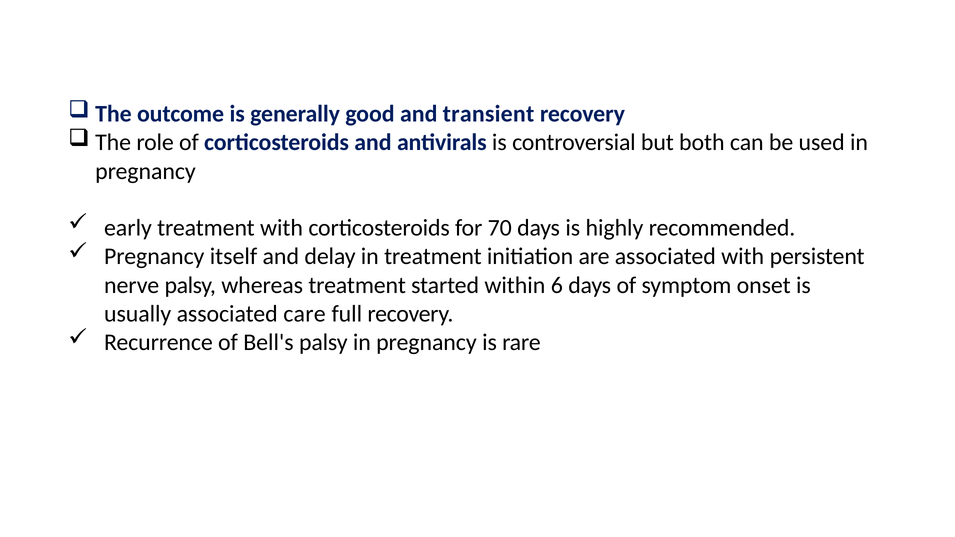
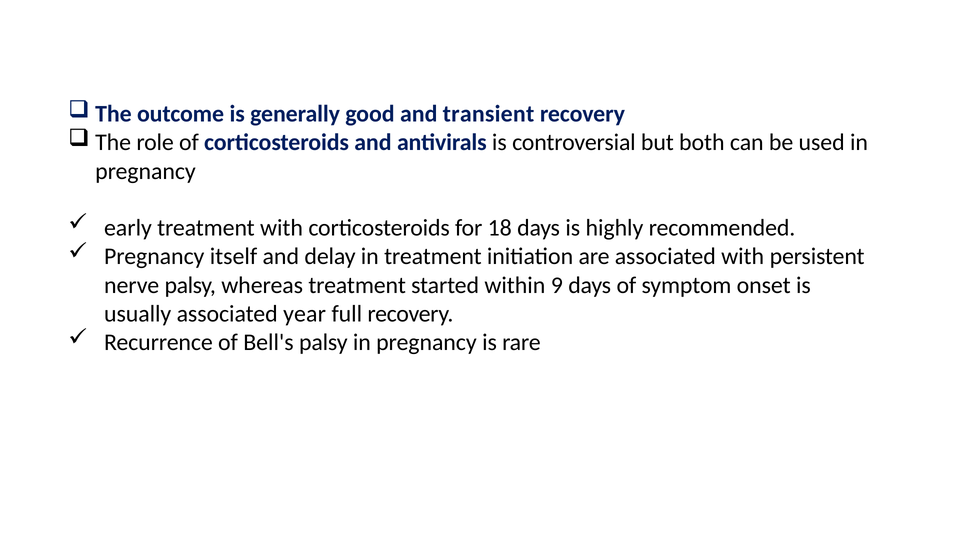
70: 70 -> 18 (500, 228)
6: 6 -> 9 (557, 285)
care: care -> year (305, 314)
